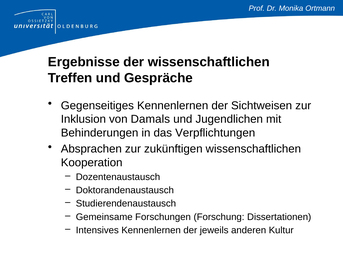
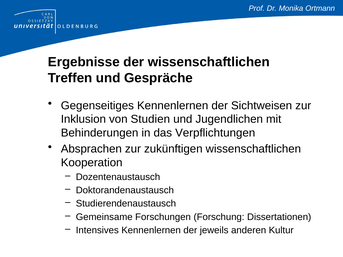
Damals: Damals -> Studien (150, 119)
